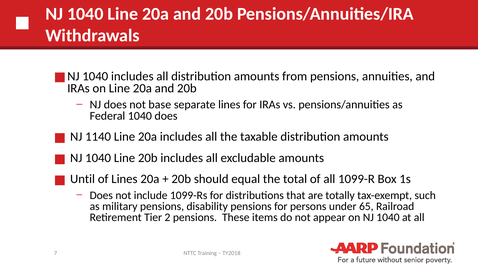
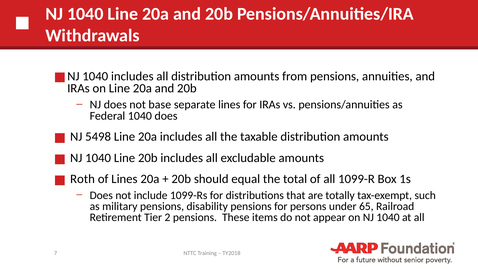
1140: 1140 -> 5498 (98, 137)
Until: Until -> Roth (82, 179)
